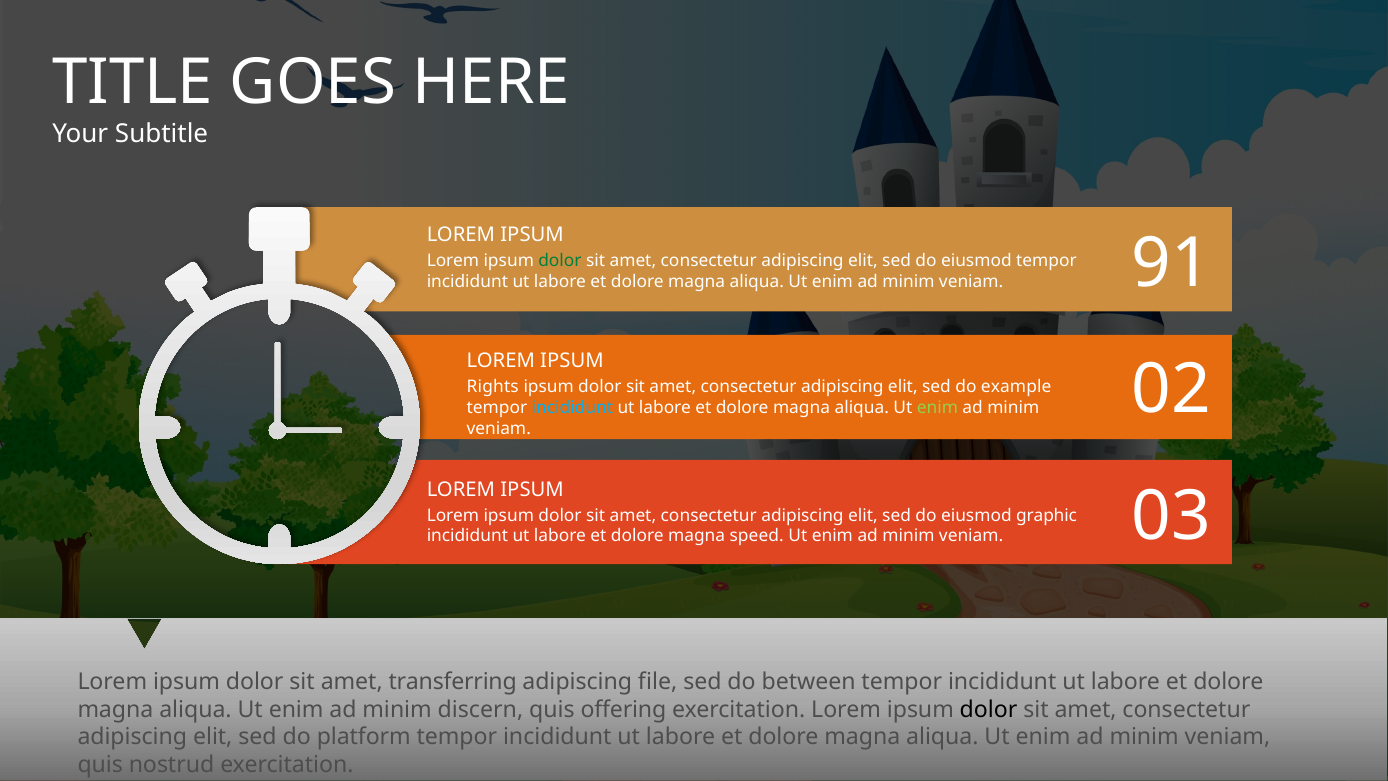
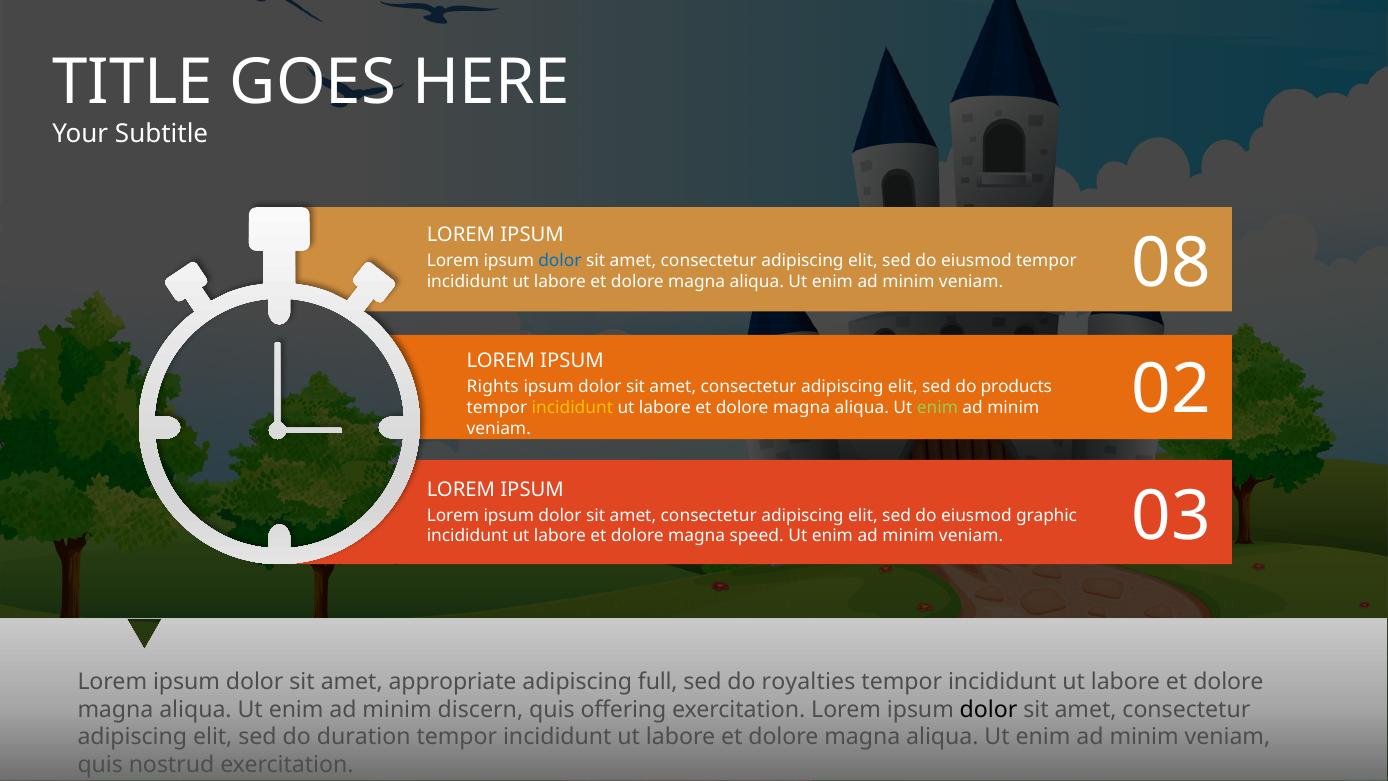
dolor colour: green -> blue (560, 261)
91: 91 -> 08 (1171, 263)
example: example -> products (1016, 387)
incididunt colour: light blue -> yellow (572, 408)
transferring: transferring -> appropriate (453, 681)
file: file -> full (658, 681)
between: between -> royalties (809, 681)
platform: platform -> duration (364, 737)
